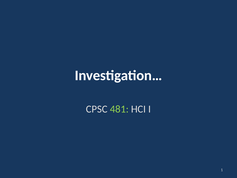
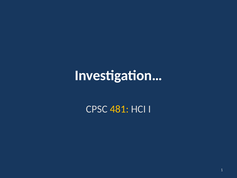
481 colour: light green -> yellow (119, 109)
